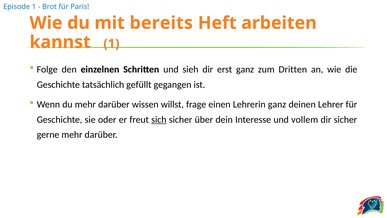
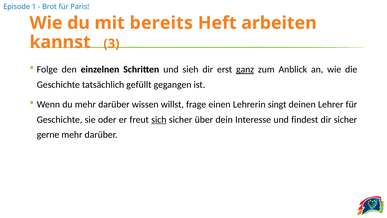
kannst 1: 1 -> 3 (111, 44)
ganz underline: none -> present (245, 69)
Dritten: Dritten -> Anblick (293, 69)
Lehrerin ganz: ganz -> singt (277, 104)
vollem: vollem -> findest (305, 119)
